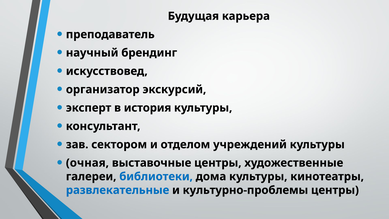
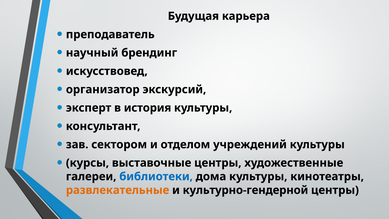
очная: очная -> курсы (87, 163)
развлекательные colour: blue -> orange (118, 190)
культурно-проблемы: культурно-проблемы -> культурно-гендерной (245, 190)
